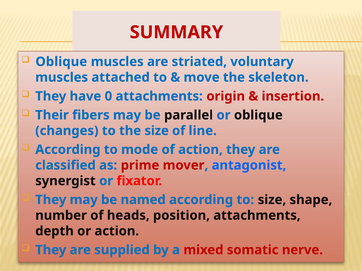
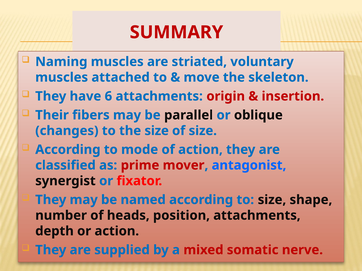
Oblique: Oblique -> Naming (61, 62)
0: 0 -> 6 (108, 96)
of line: line -> size (203, 131)
